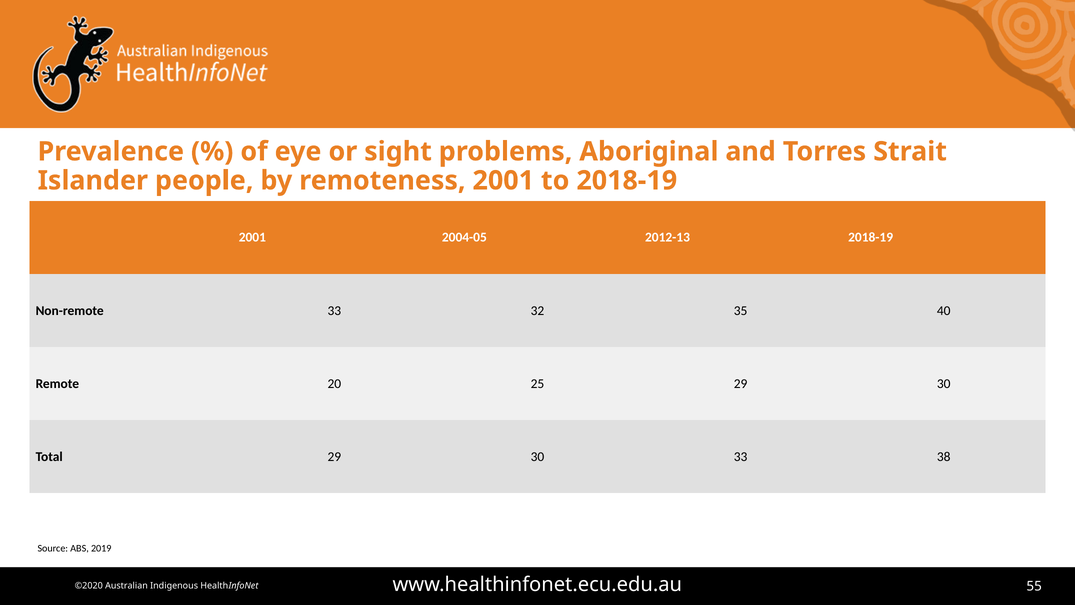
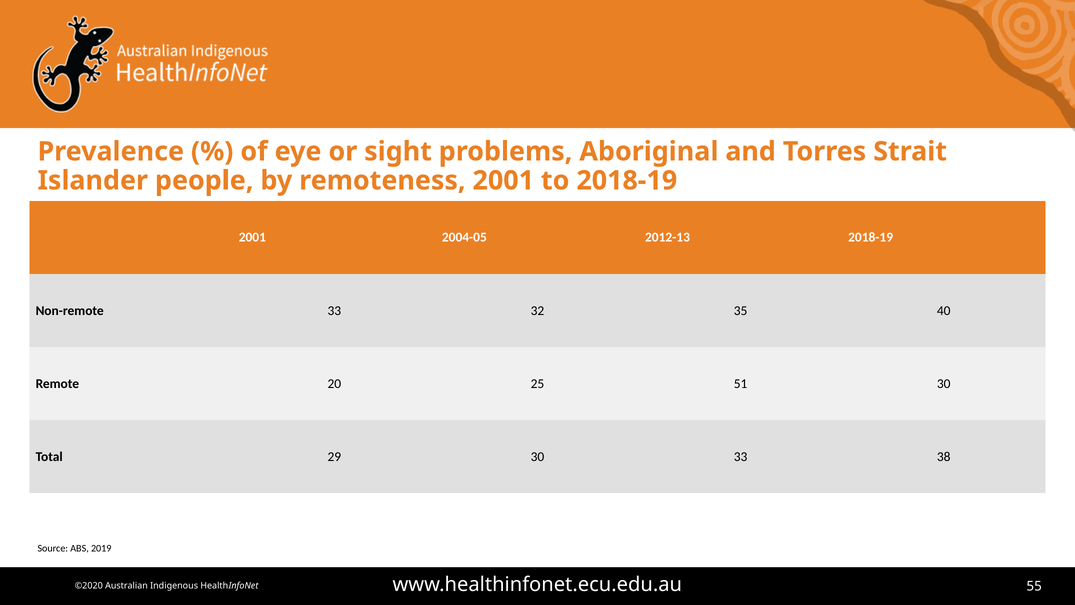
25 29: 29 -> 51 (741, 383)
